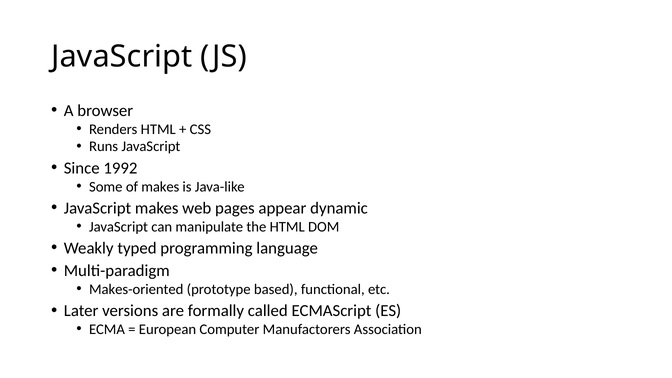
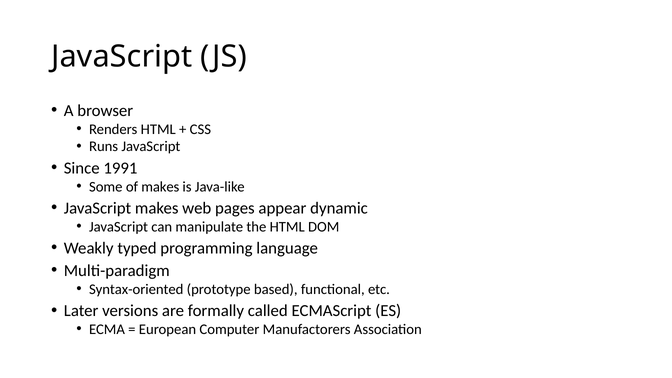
1992: 1992 -> 1991 (120, 168)
Makes-oriented: Makes-oriented -> Syntax-oriented (136, 289)
